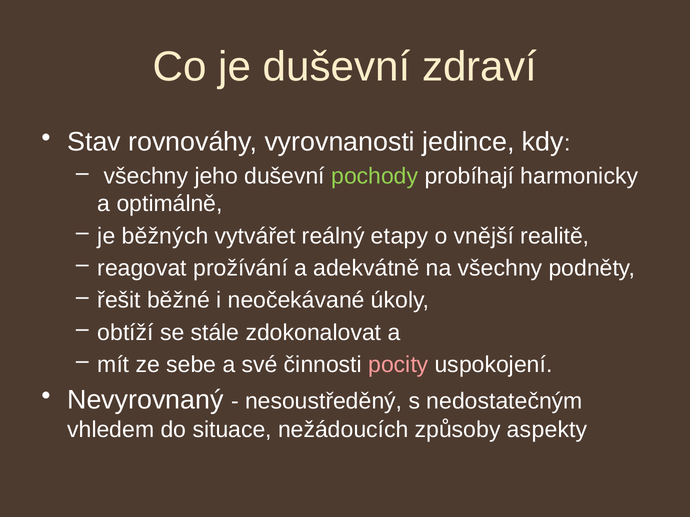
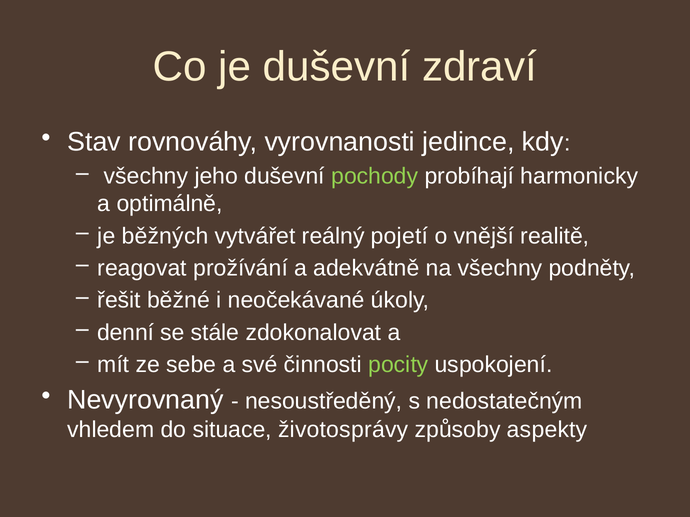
etapy: etapy -> pojetí (400, 236)
obtíží: obtíží -> denní (126, 333)
pocity colour: pink -> light green (398, 365)
nežádoucích: nežádoucích -> životosprávy (343, 430)
